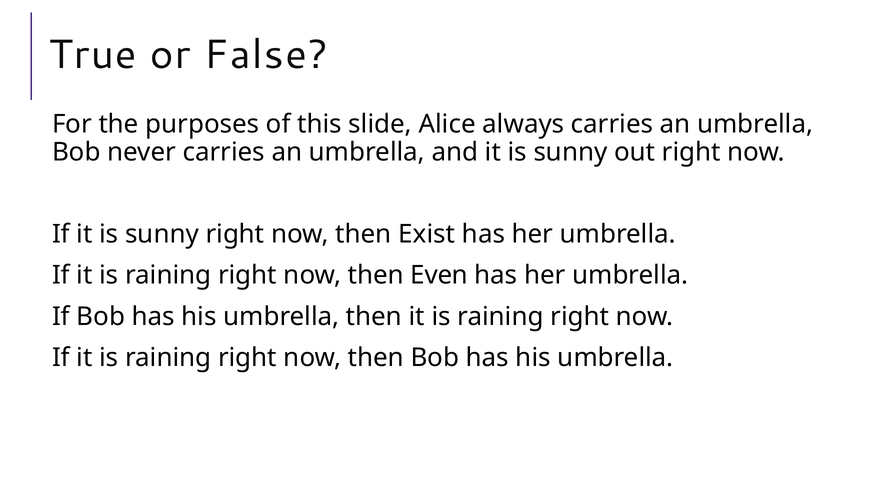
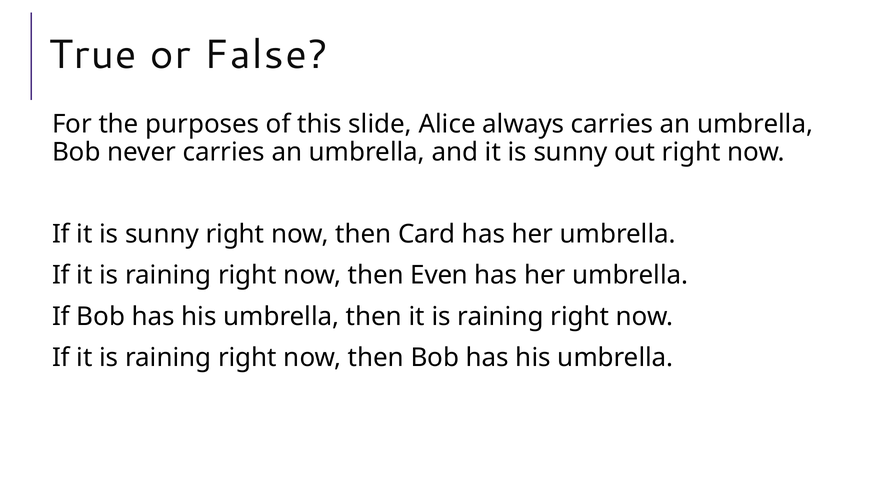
Exist: Exist -> Card (427, 234)
